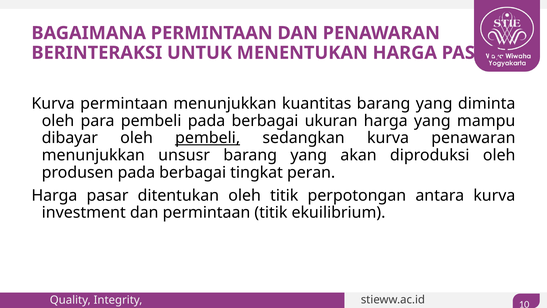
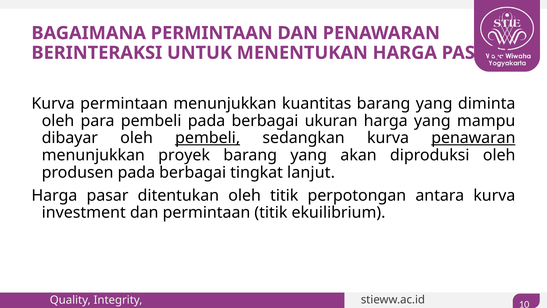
penawaran underline: none -> present (473, 138)
unsusr: unsusr -> proyek (184, 155)
peran: peran -> lanjut (311, 172)
